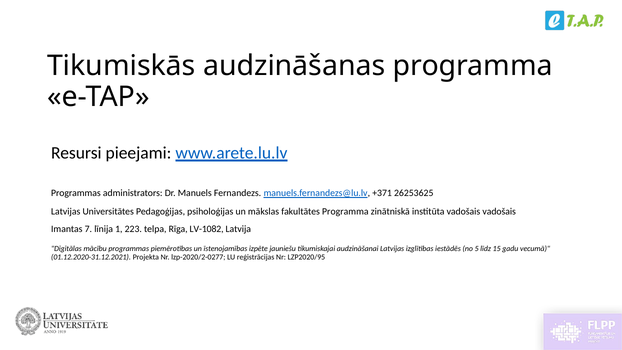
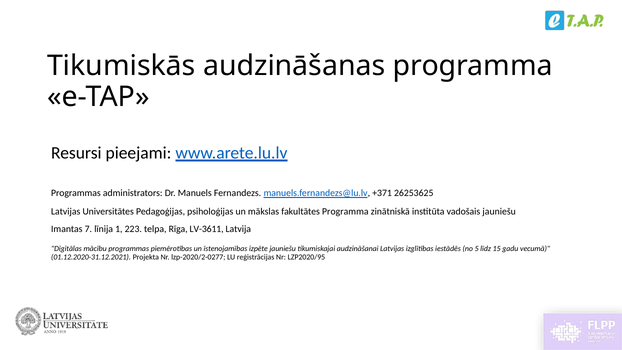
vadošais vadošais: vadošais -> jauniešu (499, 211)
LV-1082: LV-1082 -> LV-3611 (207, 229)
